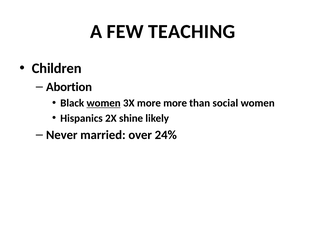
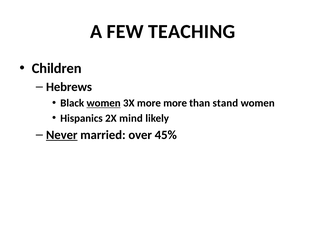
Abortion: Abortion -> Hebrews (69, 87)
social: social -> stand (225, 103)
shine: shine -> mind (131, 118)
Never underline: none -> present (62, 135)
24%: 24% -> 45% (166, 135)
